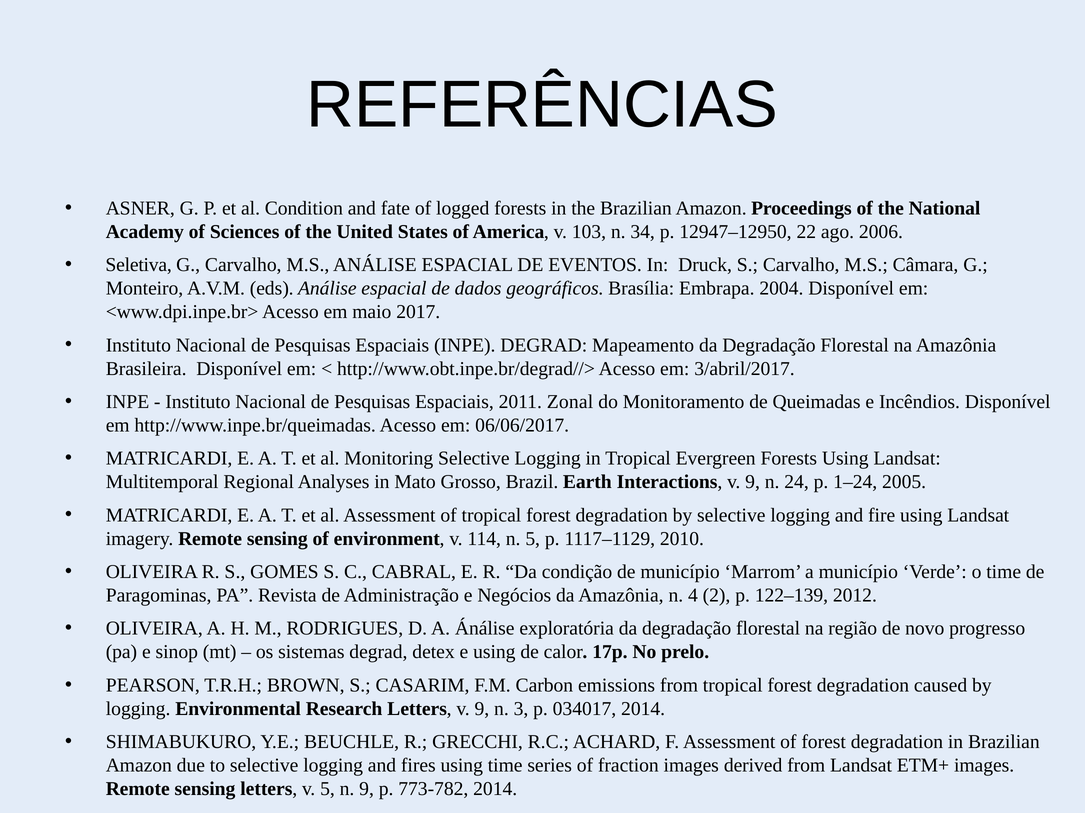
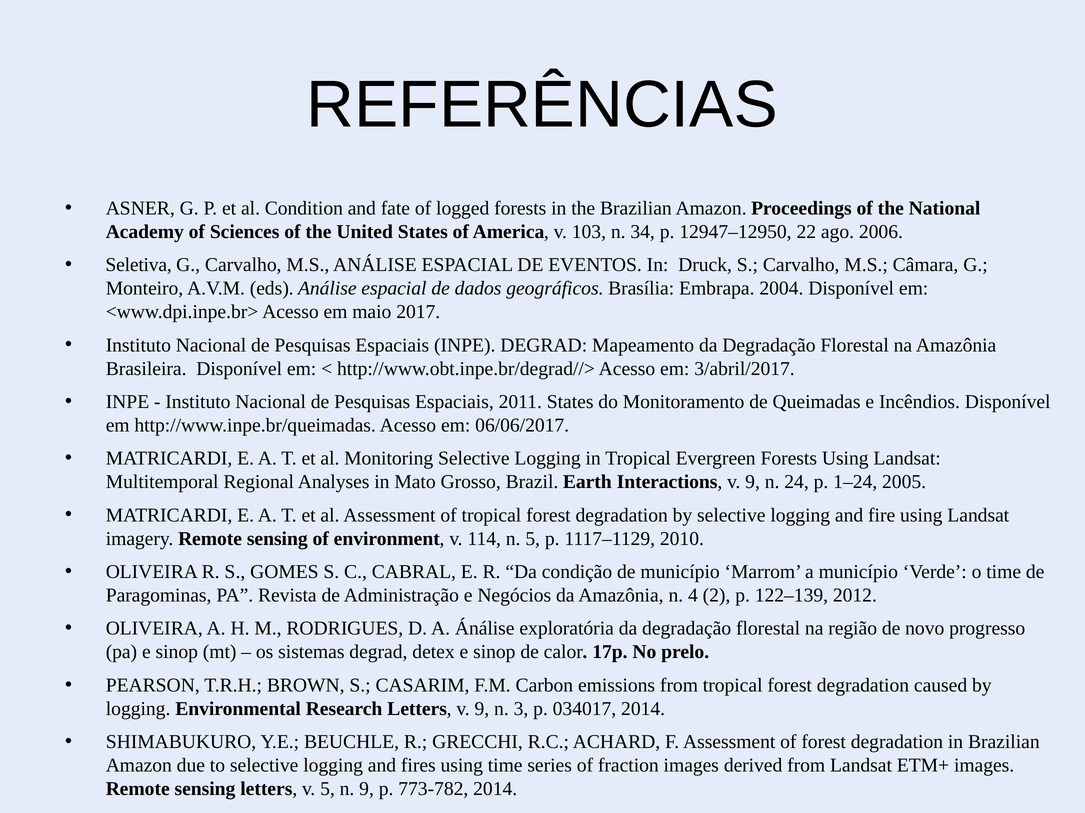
2011 Zonal: Zonal -> States (570, 402)
detex e using: using -> sinop (494, 653)
